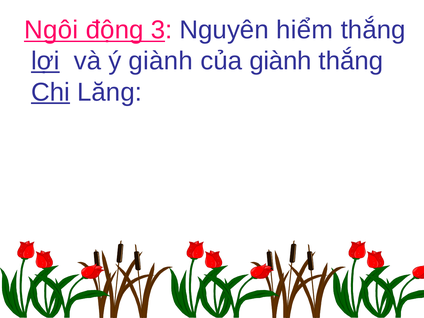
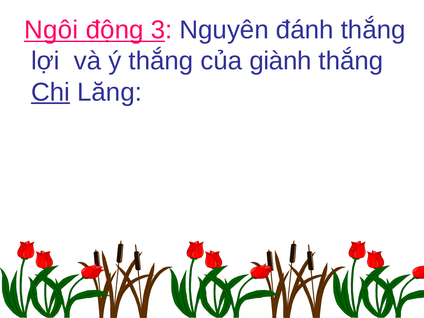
hiểm: hiểm -> đánh (305, 30)
lợi underline: present -> none (45, 61)
ý giành: giành -> thắng (161, 61)
